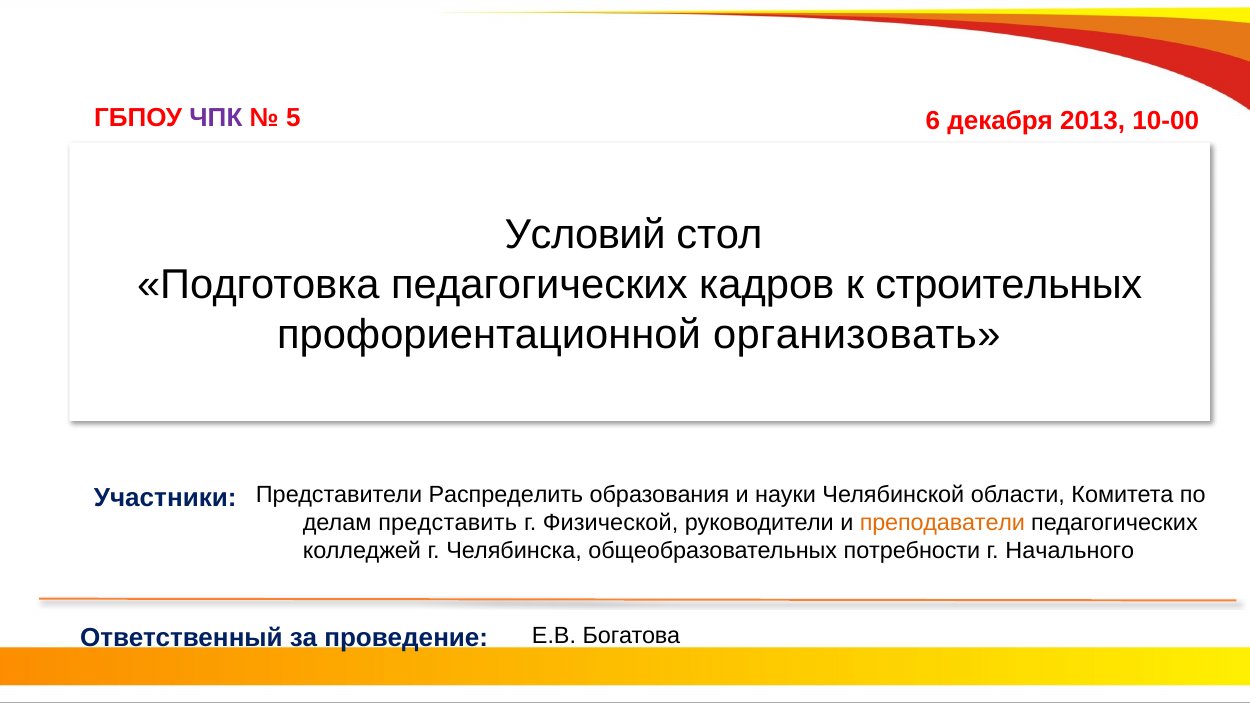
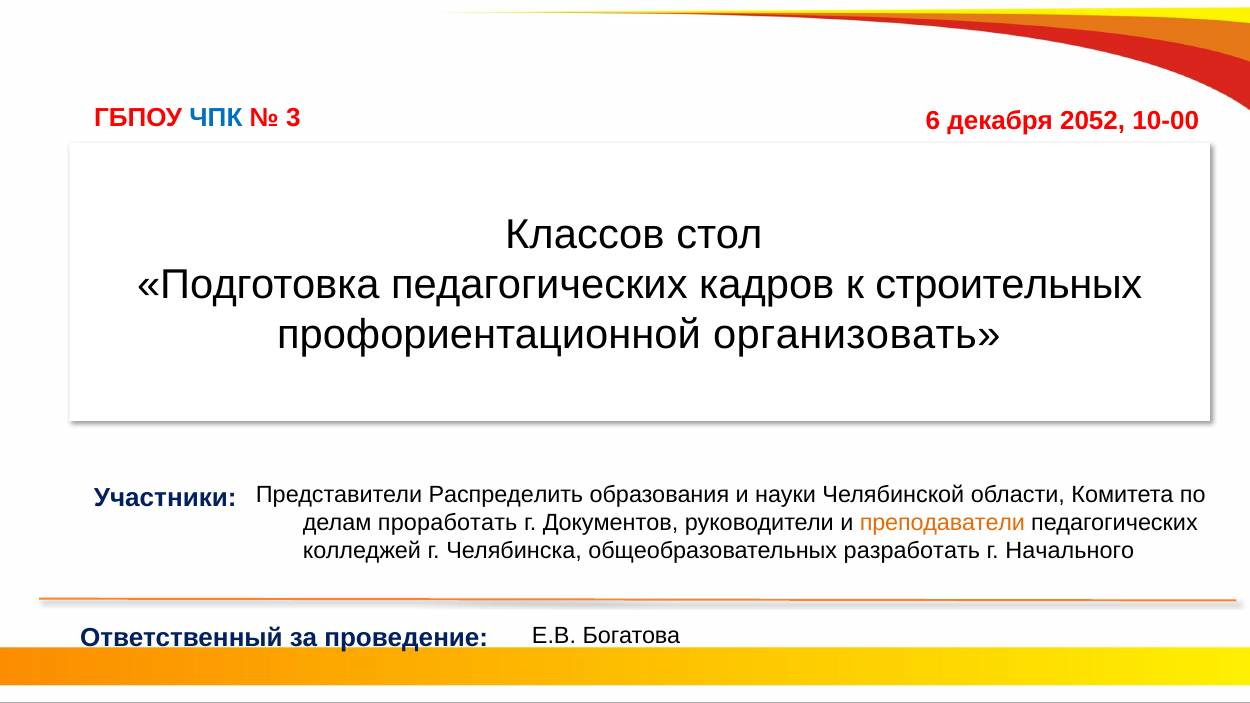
ЧПК colour: purple -> blue (216, 118)
5: 5 -> 3 (293, 118)
2013: 2013 -> 2052 (1093, 121)
Условий: Условий -> Классов (585, 235)
представить: представить -> проработать (448, 523)
Физической: Физической -> Документов (611, 523)
потребности: потребности -> разработать (912, 551)
